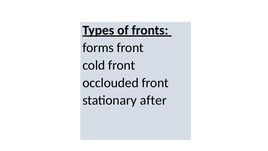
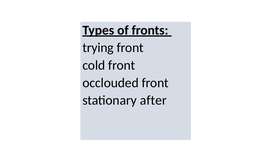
forms: forms -> trying (98, 48)
